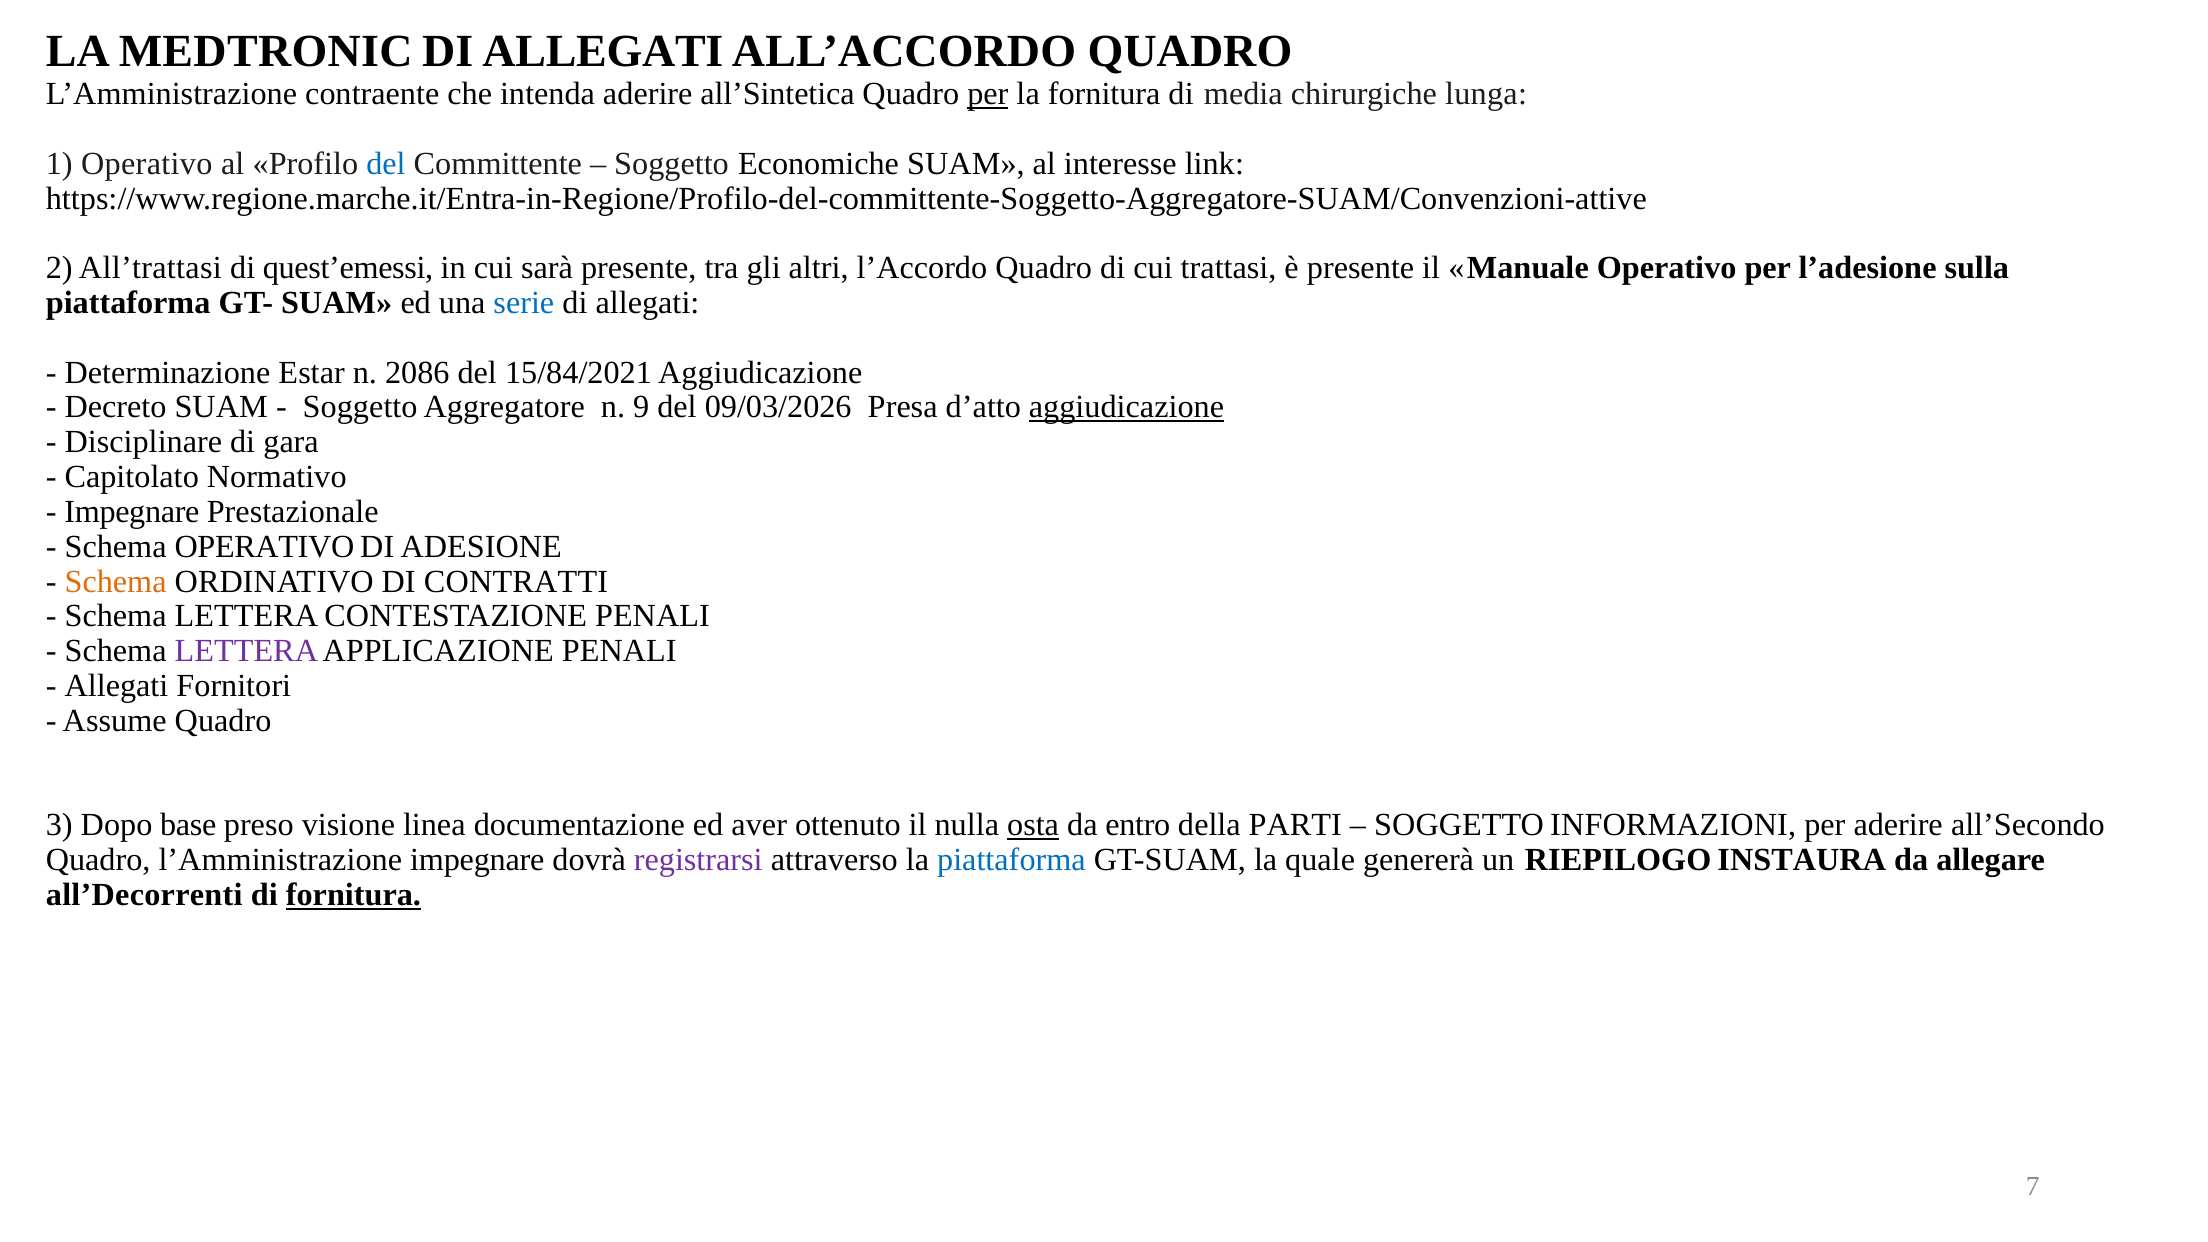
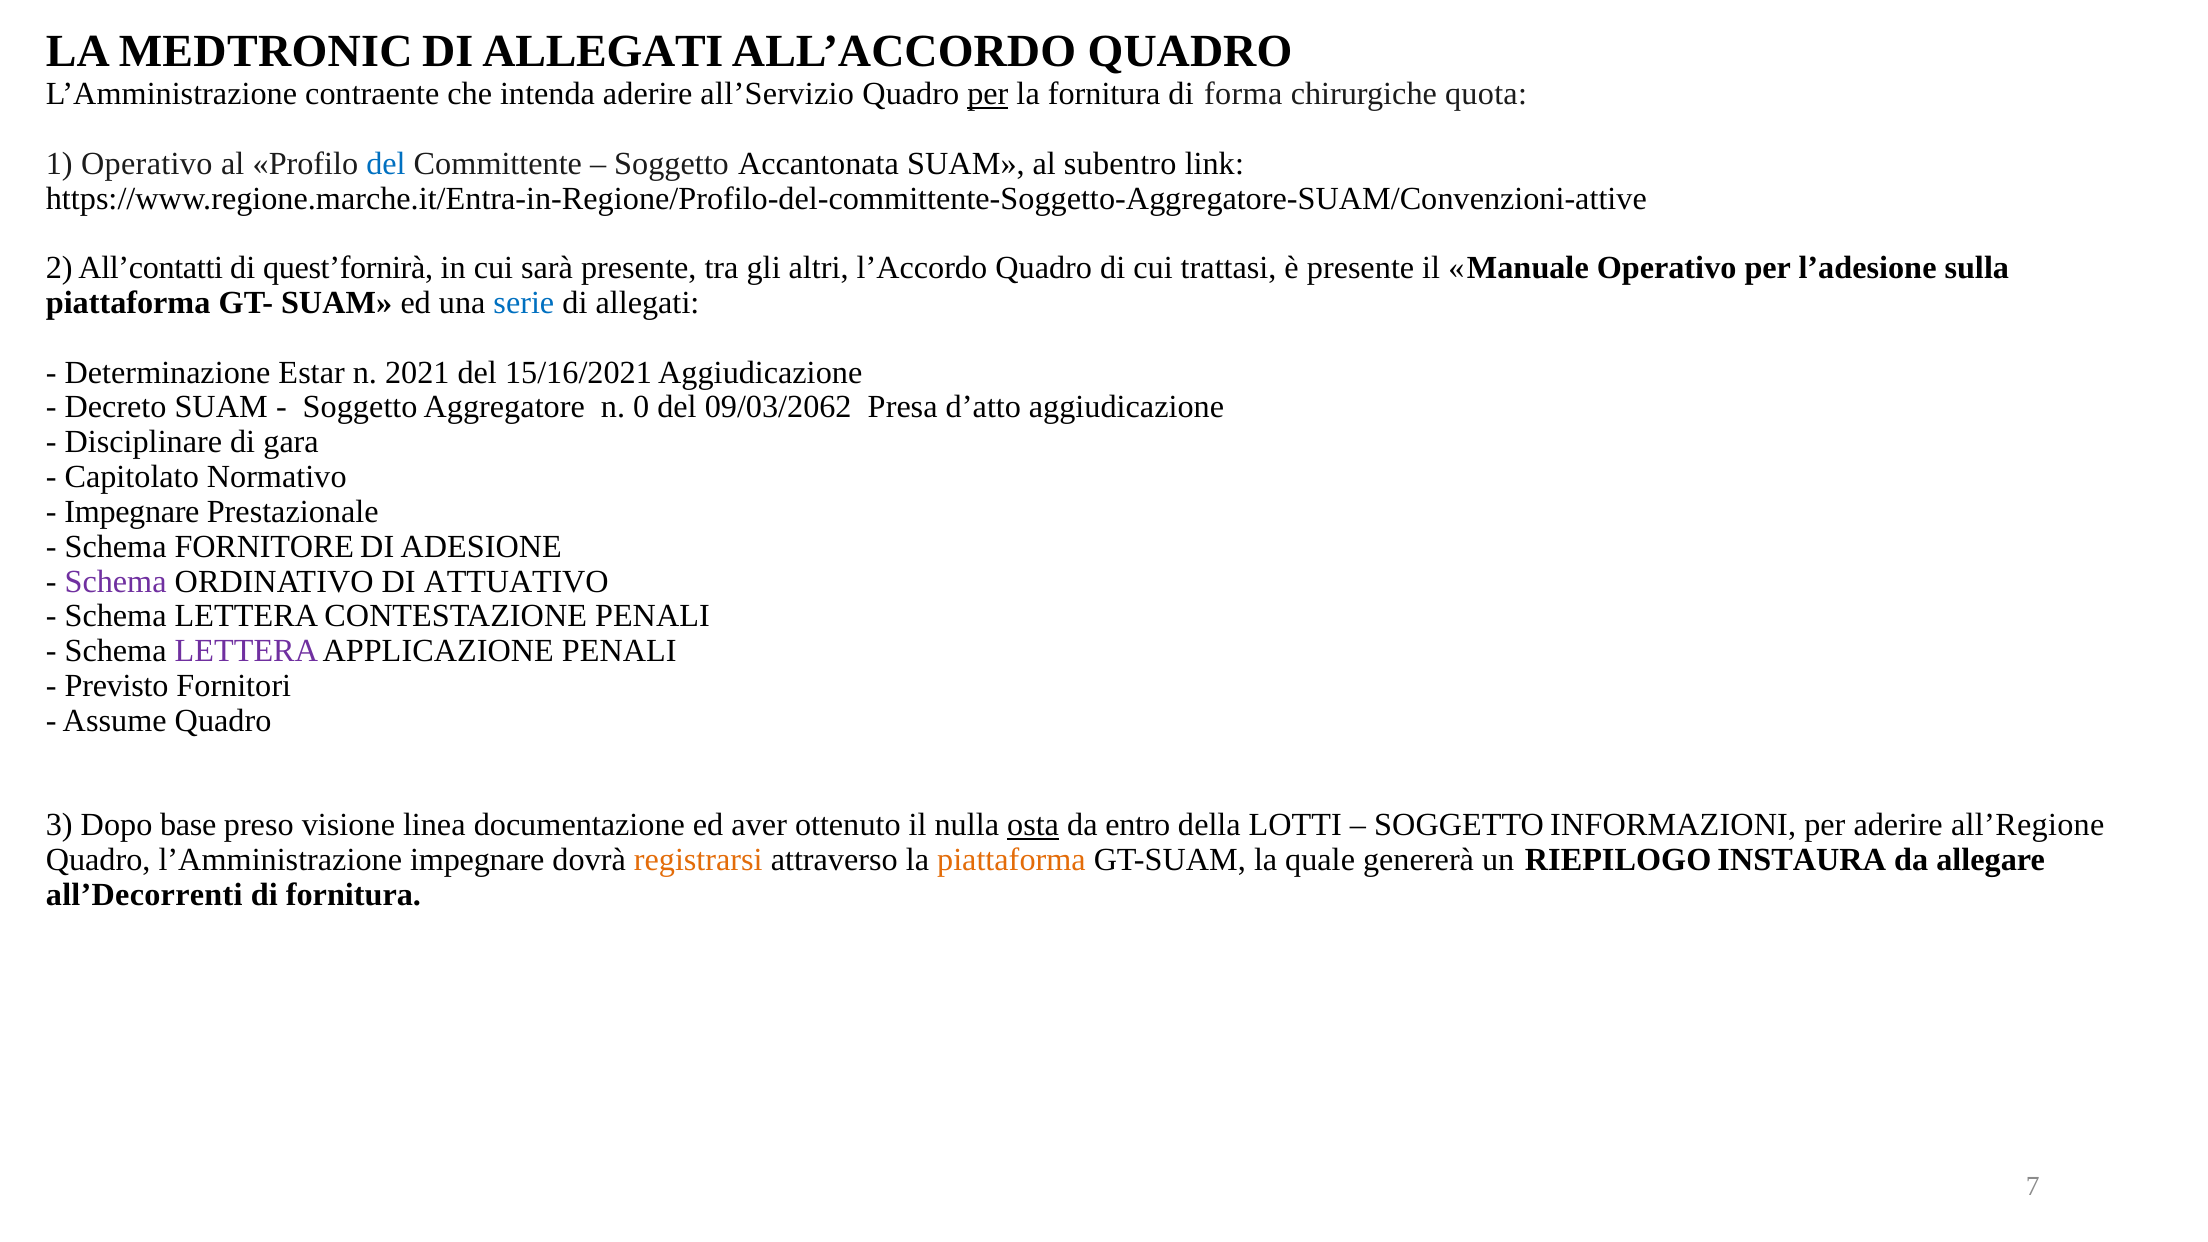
all’Sintetica: all’Sintetica -> all’Servizio (777, 94)
media: media -> forma (1243, 94)
lunga: lunga -> quota (1486, 94)
Economiche: Economiche -> Accantonata (819, 164)
interesse: interesse -> subentro (1120, 164)
All’trattasi: All’trattasi -> All’contatti (151, 268)
quest’emessi: quest’emessi -> quest’fornirà (348, 268)
2086: 2086 -> 2021 (417, 373)
15/84/2021: 15/84/2021 -> 15/16/2021 (578, 373)
9: 9 -> 0 (641, 407)
09/03/2026: 09/03/2026 -> 09/03/2062 (778, 407)
aggiudicazione underline: present -> none (1126, 407)
Schema OPERATIVO: OPERATIVO -> FORNITORE (264, 547)
Schema colour: orange -> purple (116, 581)
CONTRATTI: CONTRATTI -> ATTUATIVO (516, 581)
Allegati: Allegati -> Previsto (117, 686)
PARTI: PARTI -> LOTTI (1295, 825)
all’Secondo: all’Secondo -> all’Regione (2028, 825)
registrarsi colour: purple -> orange (698, 860)
piattaforma colour: blue -> orange (1011, 860)
fornitura underline: present -> none (353, 895)
